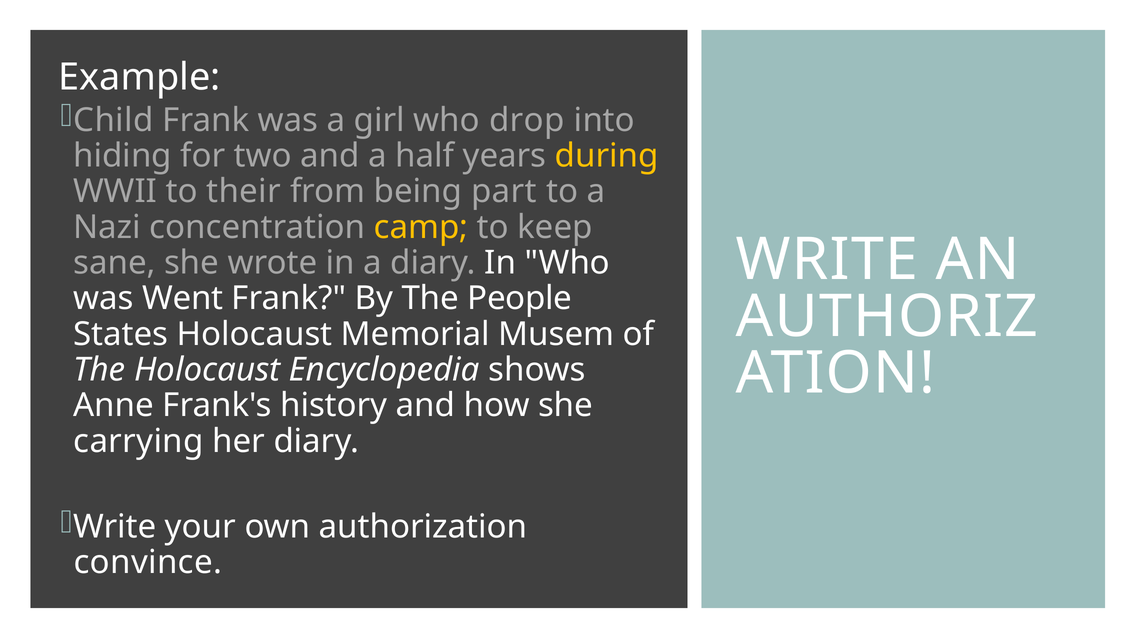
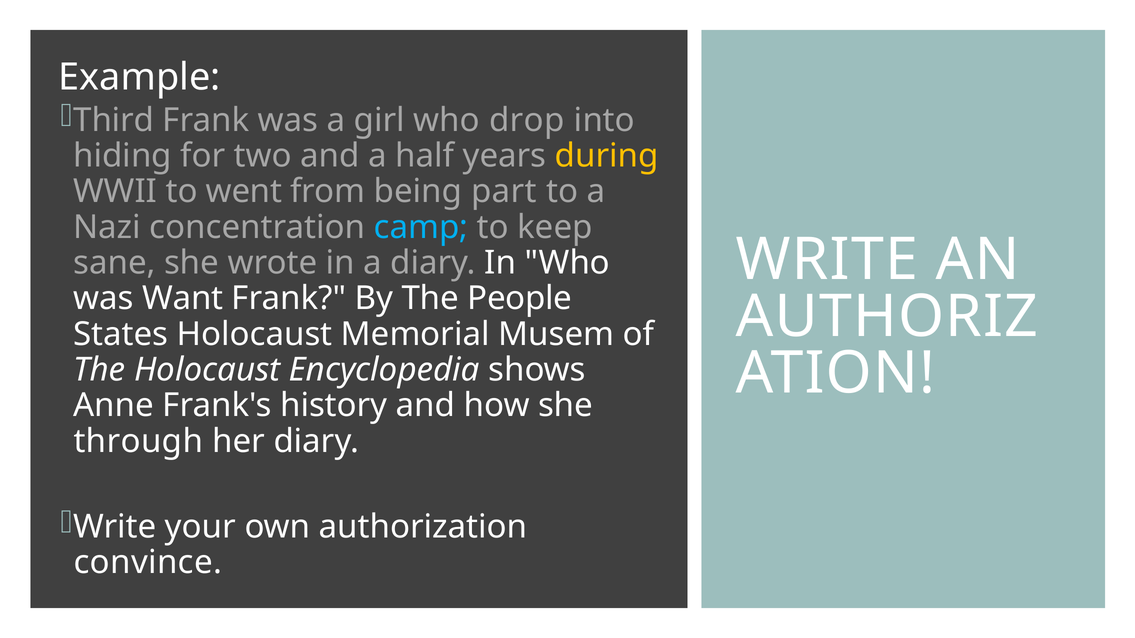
Child: Child -> Third (114, 120)
their: their -> went (244, 192)
camp colour: yellow -> light blue (421, 227)
Went: Went -> Want (183, 299)
carrying: carrying -> through (138, 441)
